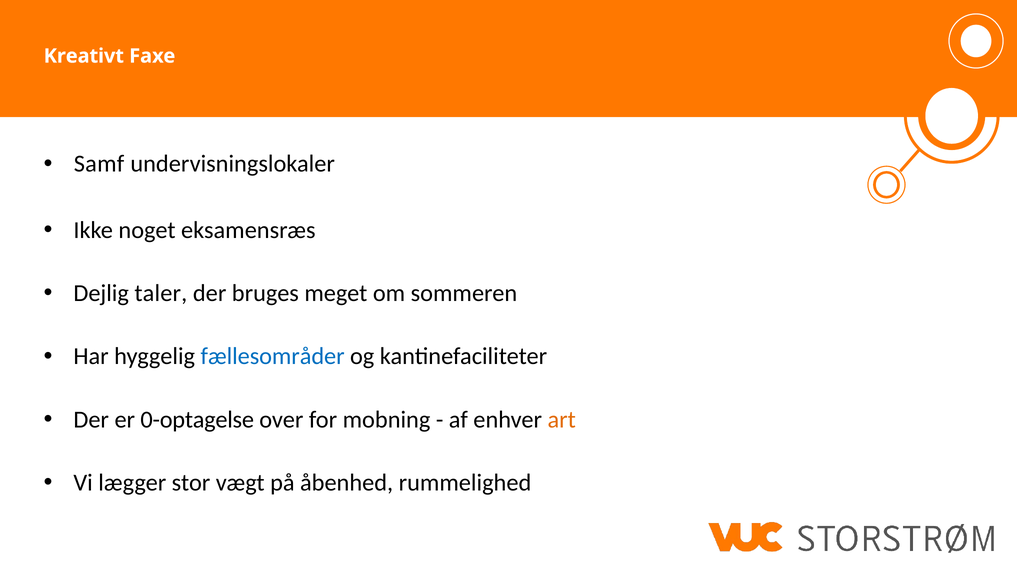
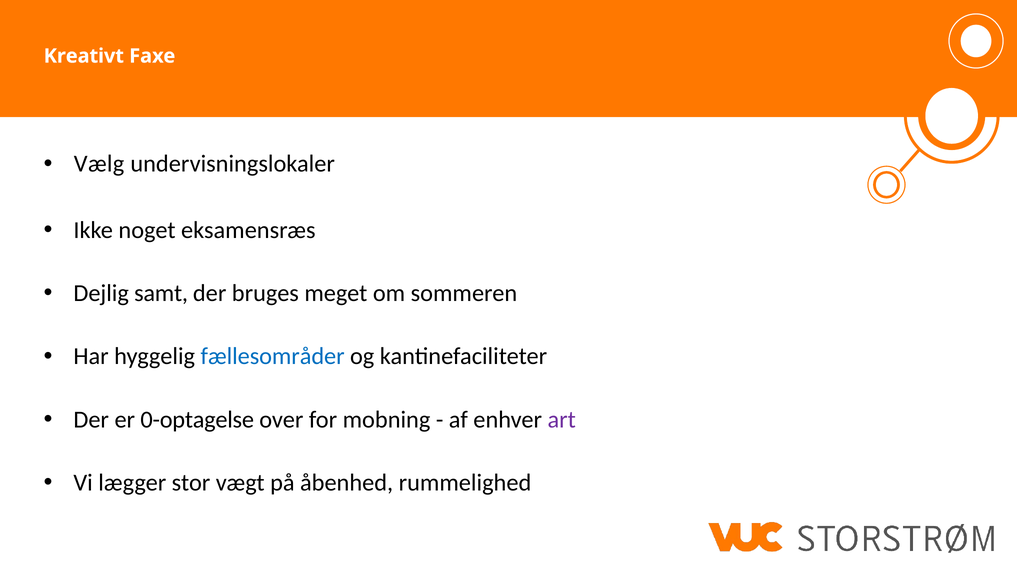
Samf: Samf -> Vælg (99, 164)
taler: taler -> samt (161, 293)
art colour: orange -> purple (562, 420)
